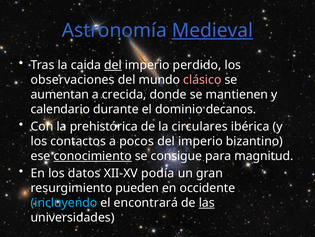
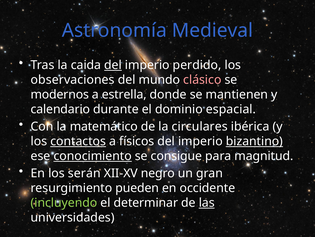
Medieval underline: present -> none (212, 30)
aumentan: aumentan -> modernos (60, 94)
crecida: crecida -> estrella (124, 94)
decanos: decanos -> espacial (231, 109)
prehistórica: prehistórica -> matemático (104, 126)
contactos underline: none -> present (78, 141)
pocos: pocos -> físicos (137, 141)
bizantino underline: none -> present (254, 141)
datos: datos -> serán (84, 173)
podía: podía -> negro (158, 173)
incluyendo colour: light blue -> light green (64, 202)
encontrará: encontrará -> determinar (146, 202)
